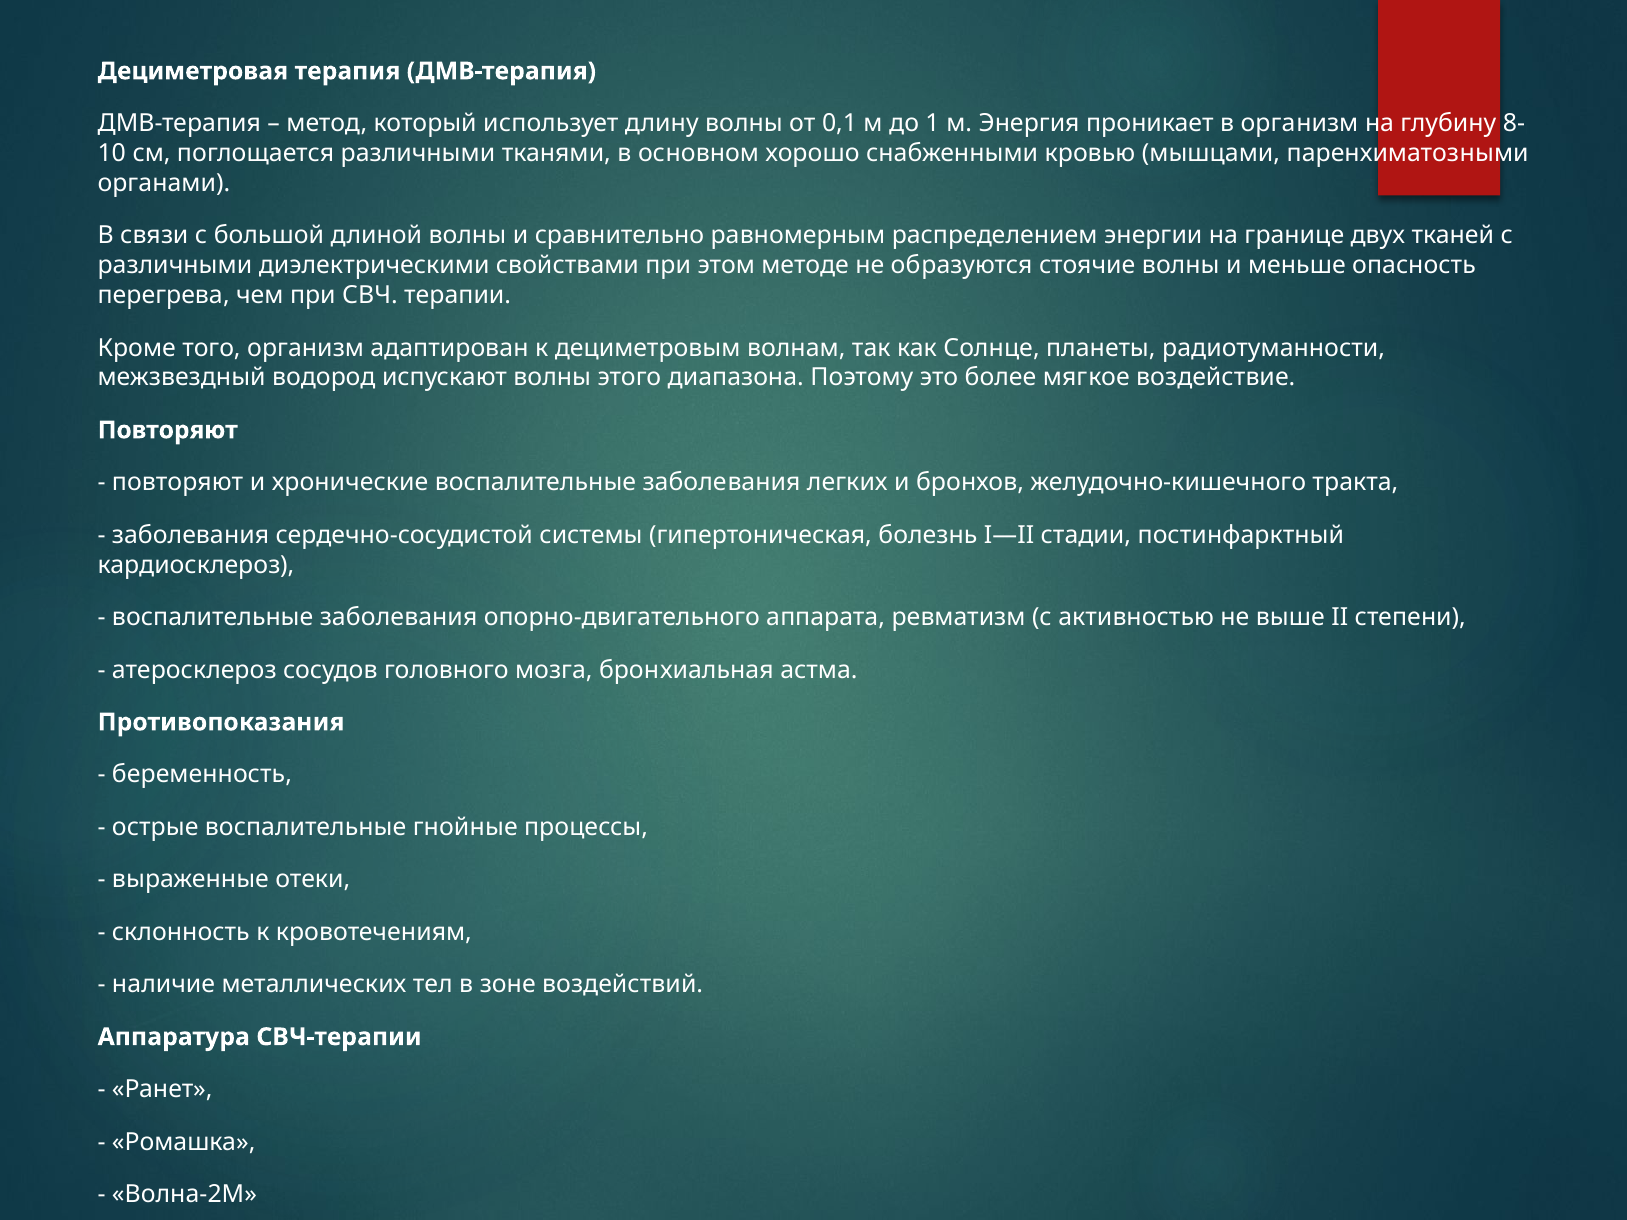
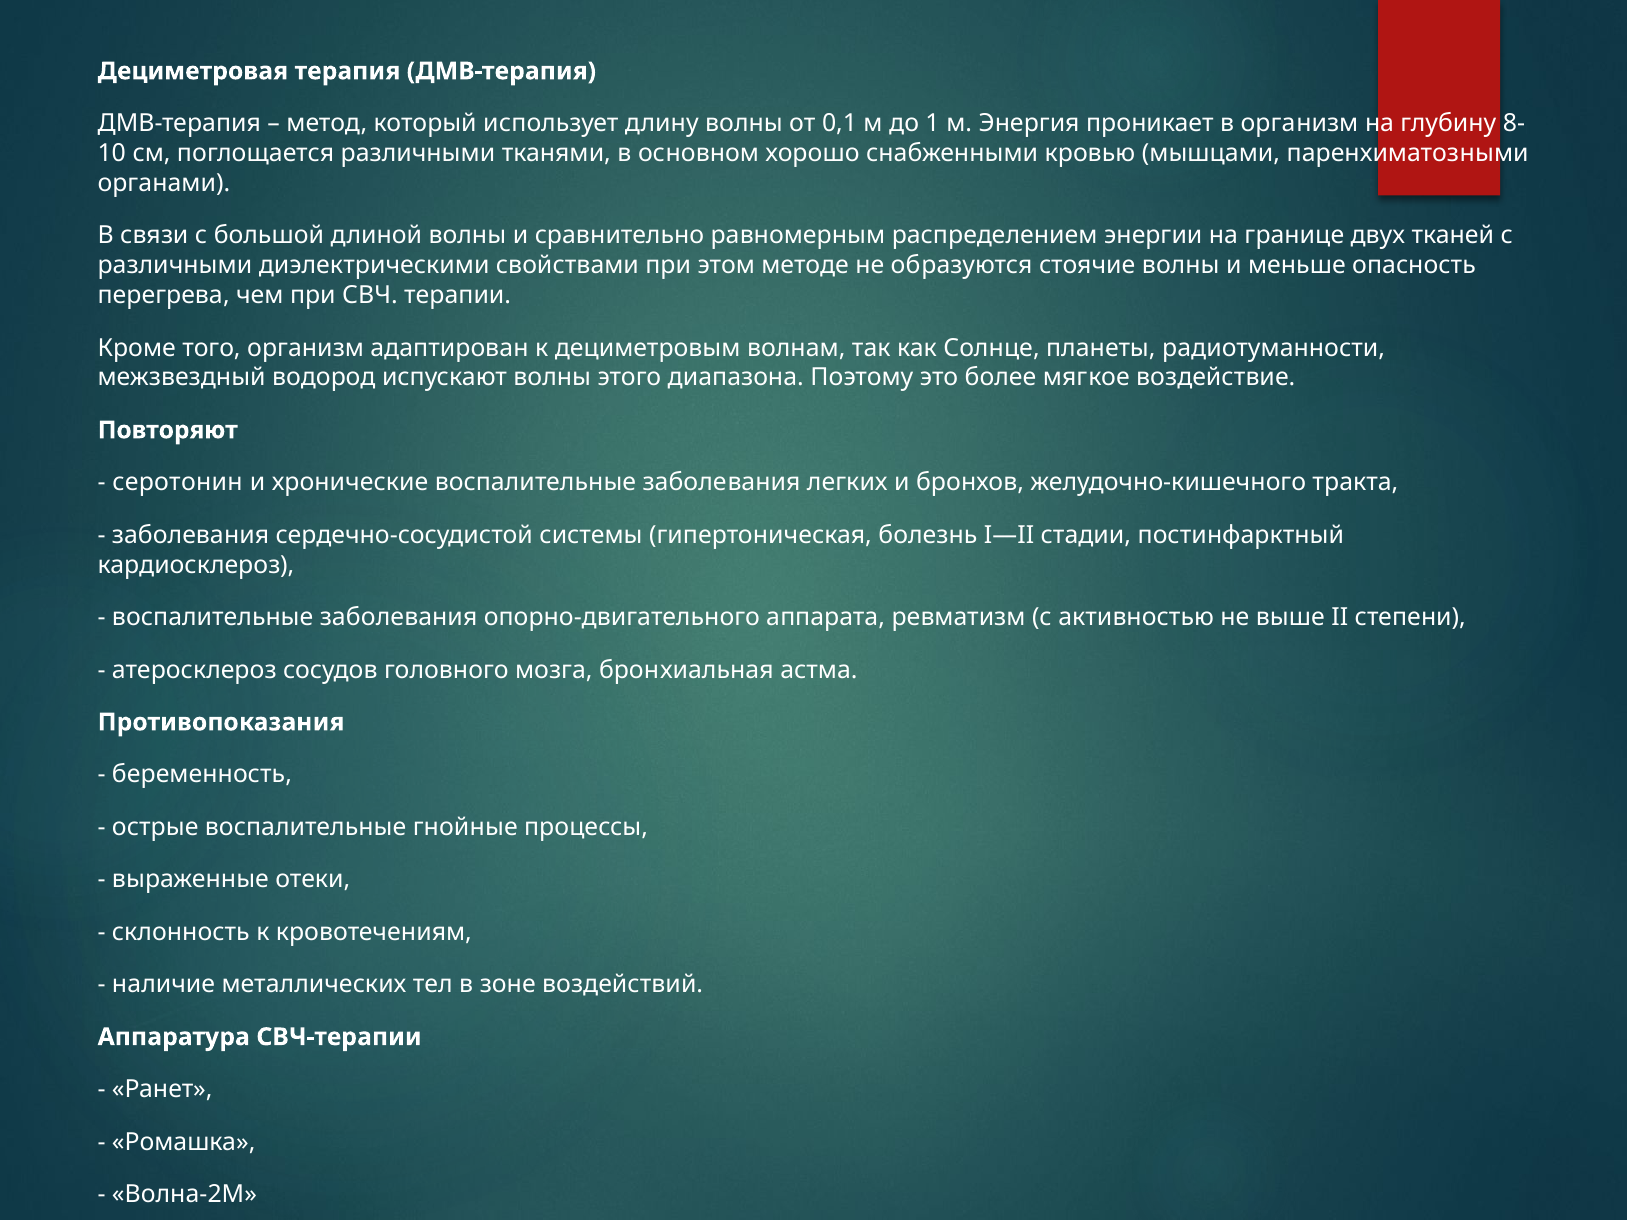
повторяют: повторяют -> серотонин (177, 483)
